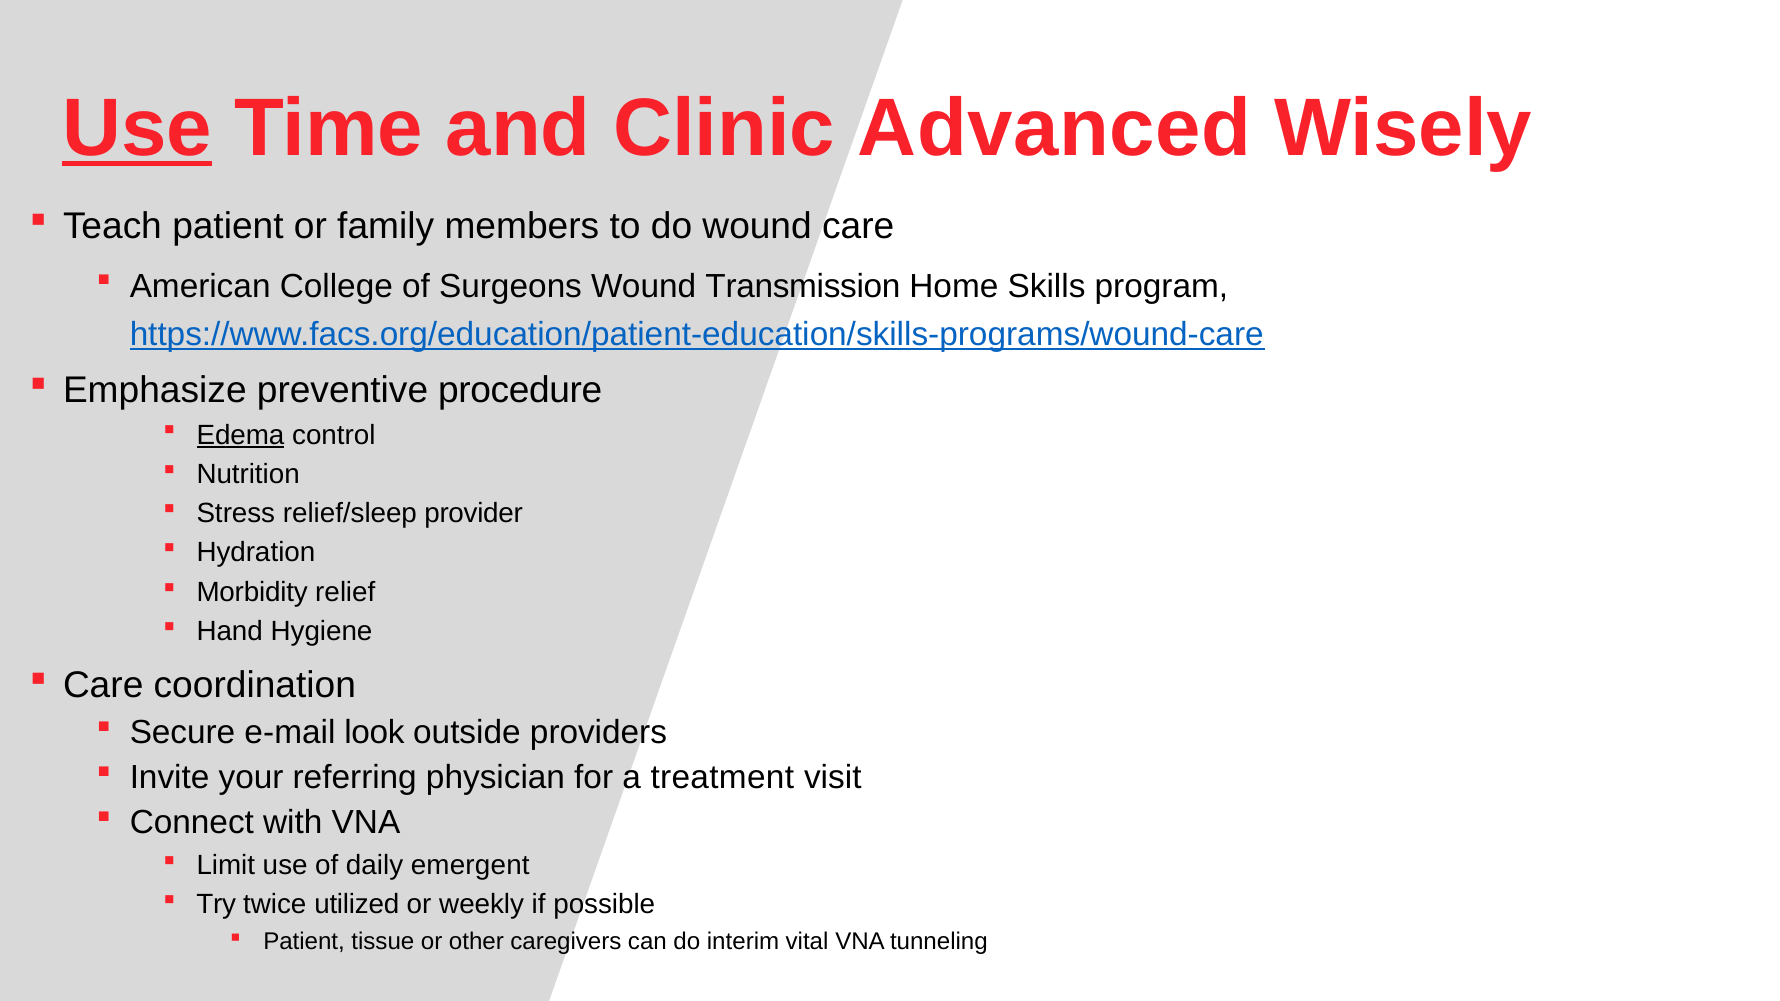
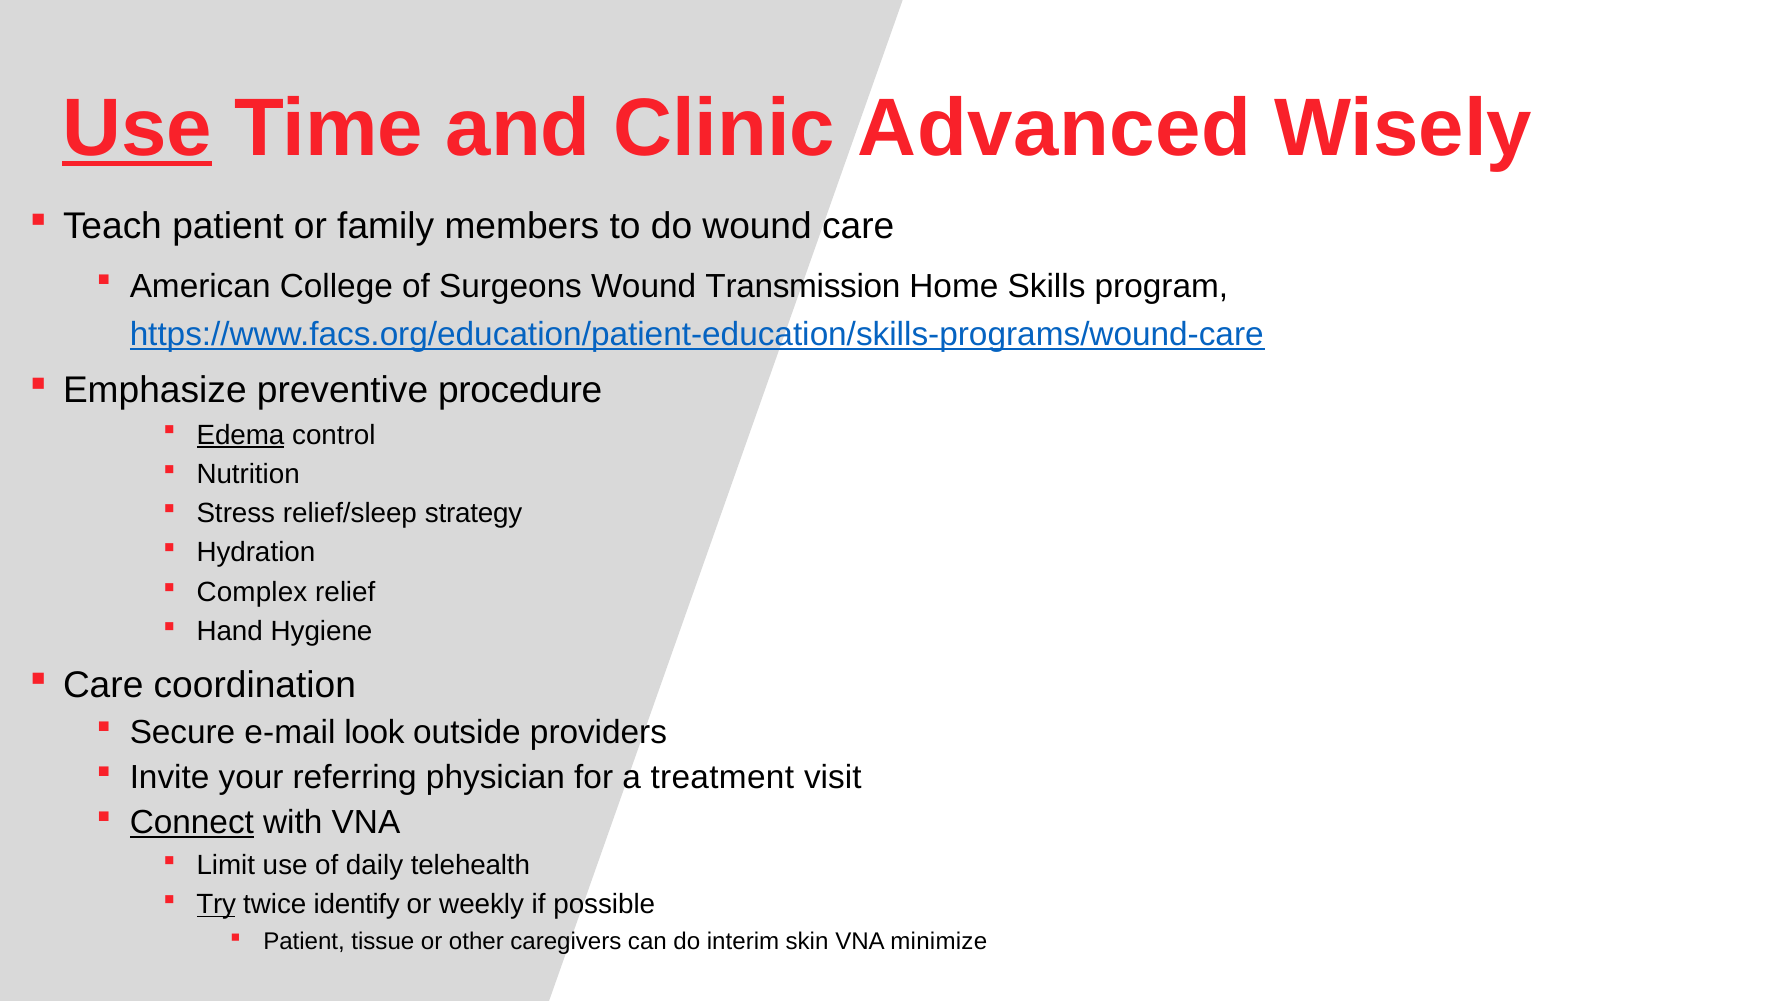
provider: provider -> strategy (474, 514)
Morbidity: Morbidity -> Complex (252, 592)
Connect underline: none -> present (192, 823)
emergent: emergent -> telehealth (470, 865)
Try underline: none -> present (216, 905)
utilized: utilized -> identify (357, 905)
vital: vital -> skin (807, 942)
tunneling: tunneling -> minimize (939, 942)
